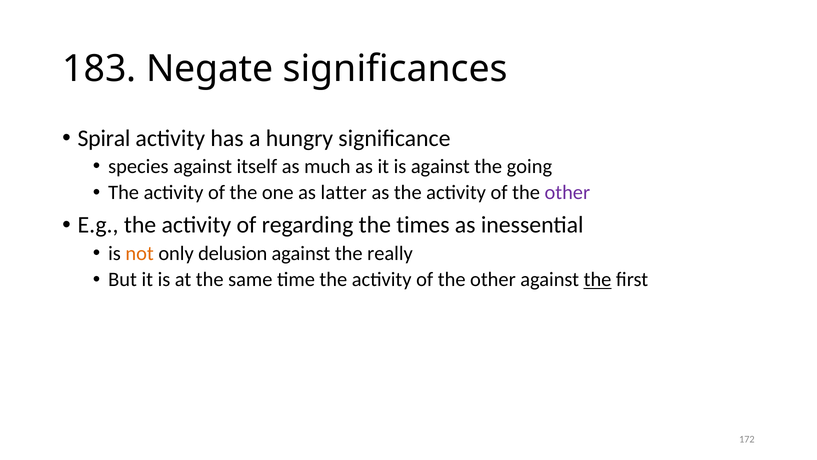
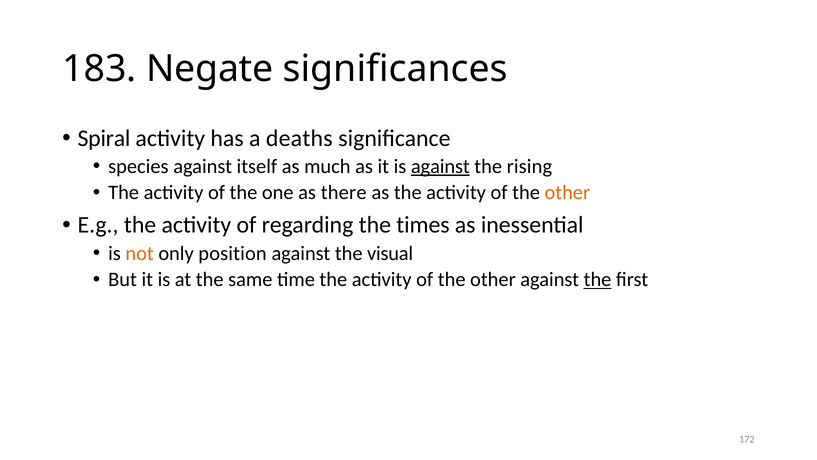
hungry: hungry -> deaths (299, 138)
against underline: none -> present (440, 166)
going: going -> rising (529, 166)
latter: latter -> there (344, 193)
other colour: purple -> orange (567, 193)
delusion: delusion -> position (233, 253)
really: really -> visual (390, 253)
